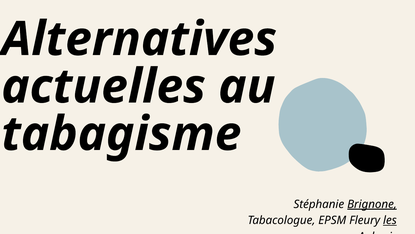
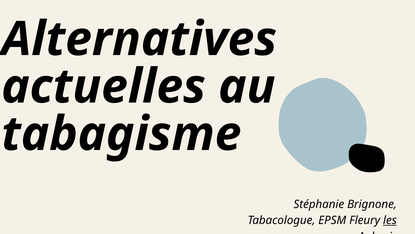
Brignone underline: present -> none (372, 204)
